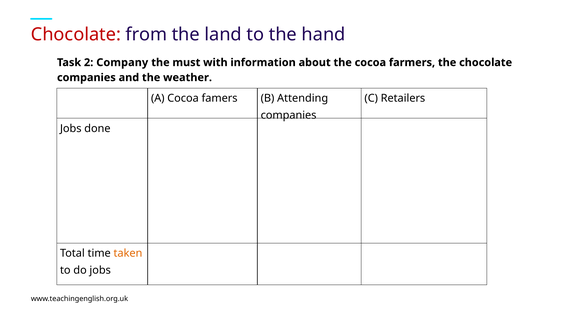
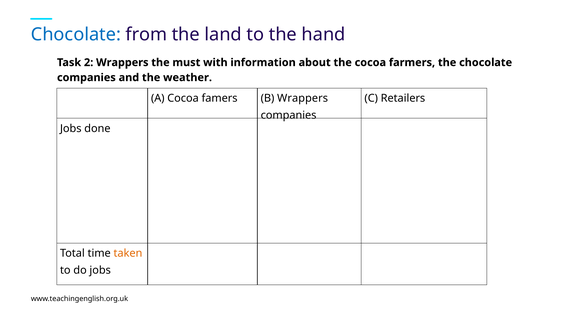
Chocolate colour: red -> blue (76, 34)
2 Company: Company -> Wrappers (122, 63)
B Attending: Attending -> Wrappers (303, 98)
